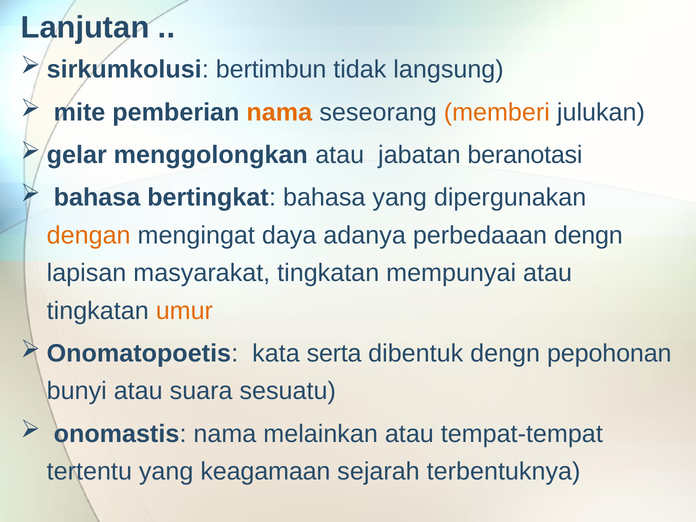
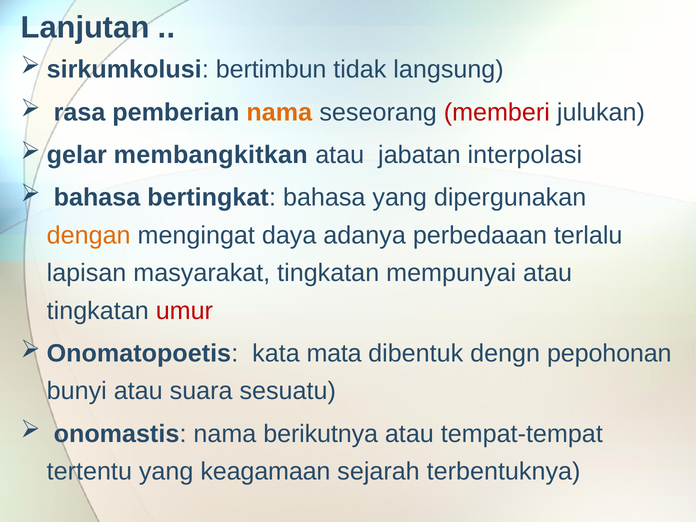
mite: mite -> rasa (80, 112)
memberi colour: orange -> red (497, 112)
menggolongkan: menggolongkan -> membangkitkan (211, 155)
beranotasi: beranotasi -> interpolasi (525, 155)
perbedaaan dengn: dengn -> terlalu (588, 235)
umur colour: orange -> red (184, 311)
serta: serta -> mata (334, 353)
melainkan: melainkan -> berikutnya (321, 434)
